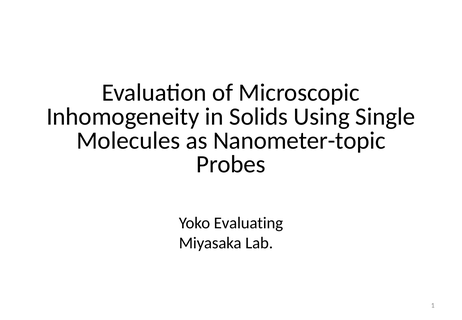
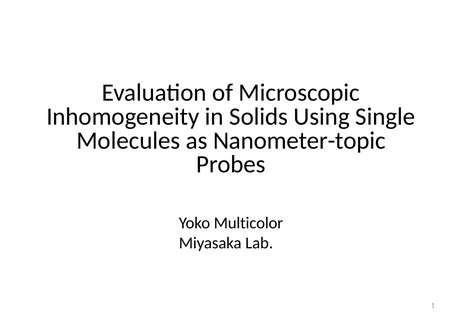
Evaluating: Evaluating -> Multicolor (248, 223)
